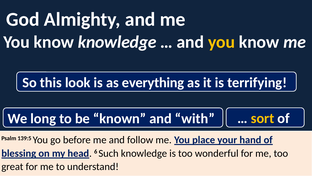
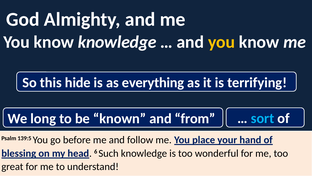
look: look -> hide (78, 82)
with: with -> from (195, 118)
sort colour: yellow -> light blue (263, 118)
